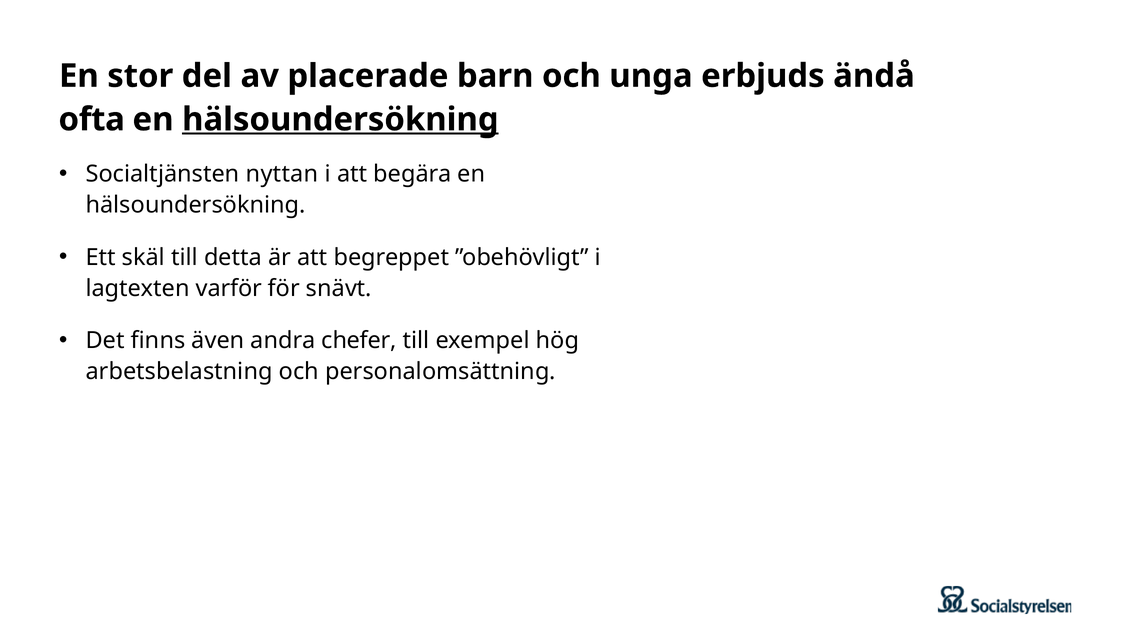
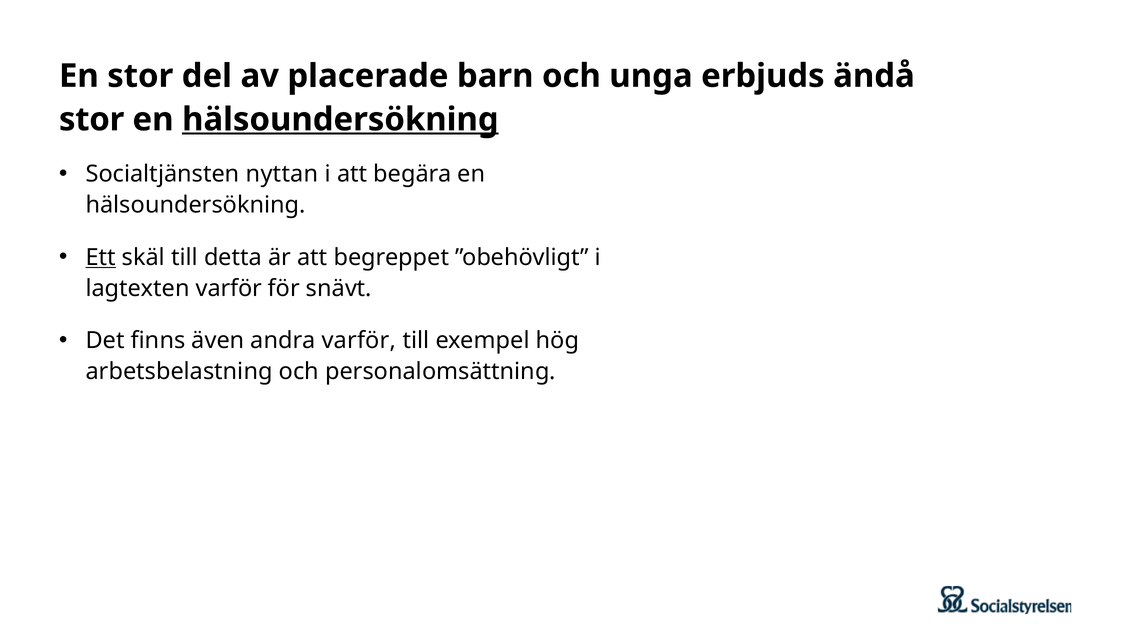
ofta: ofta -> stor (92, 119)
Ett underline: none -> present (101, 257)
andra chefer: chefer -> varför (359, 341)
